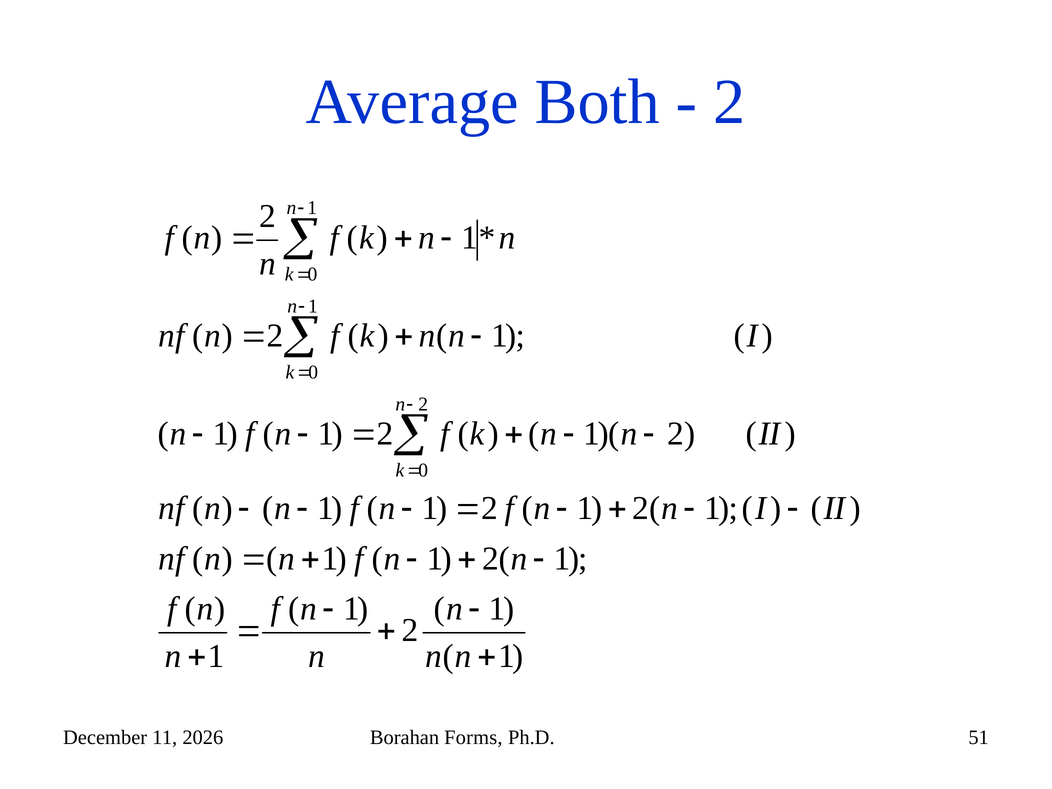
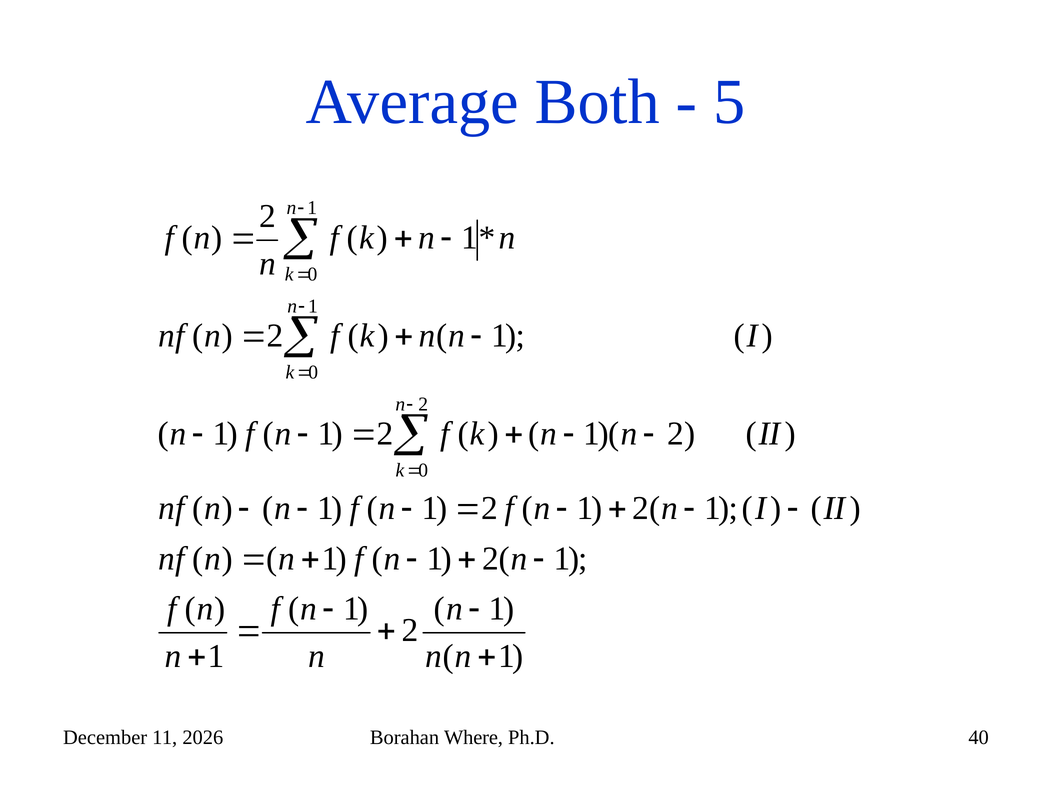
2: 2 -> 5 (729, 102)
Forms: Forms -> Where (473, 737)
51: 51 -> 40 (979, 737)
